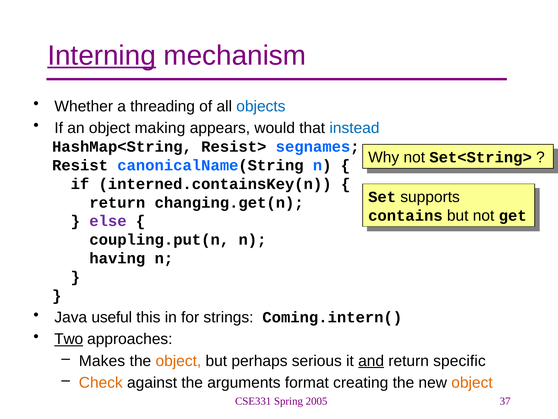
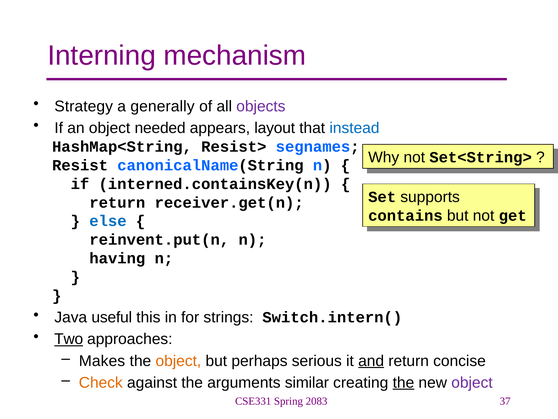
Interning underline: present -> none (102, 55)
Whether: Whether -> Strategy (84, 106)
threading: threading -> generally (163, 106)
objects colour: blue -> purple (261, 106)
making: making -> needed (160, 128)
would: would -> layout (275, 128)
changing.get(n: changing.get(n -> receiver.get(n (229, 202)
else colour: purple -> blue (108, 221)
coupling.put(n: coupling.put(n -> reinvent.put(n (159, 240)
Coming.intern(: Coming.intern( -> Switch.intern( (332, 317)
specific: specific -> concise (460, 360)
format: format -> similar (307, 382)
the underline: none -> present (403, 382)
object colour: orange -> purple (472, 382)
2005: 2005 -> 2083 (317, 401)
